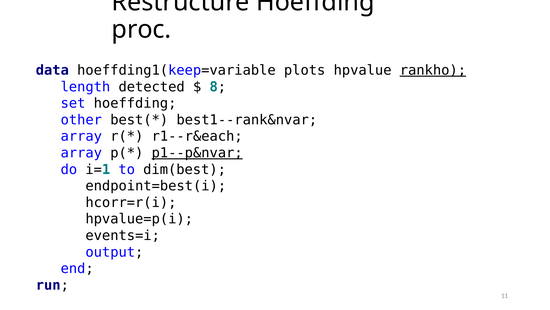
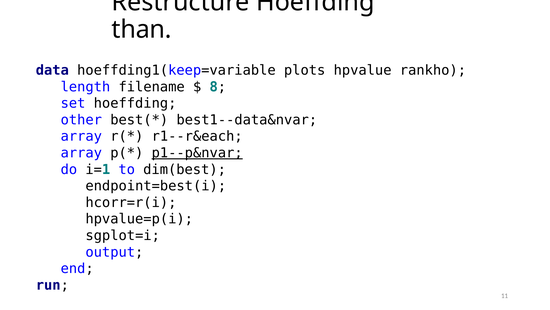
proc: proc -> than (142, 29)
rankho underline: present -> none (433, 70)
detected: detected -> filename (152, 87)
best1--rank&nvar: best1--rank&nvar -> best1--data&nvar (247, 120)
events=i: events=i -> sgplot=i (123, 235)
